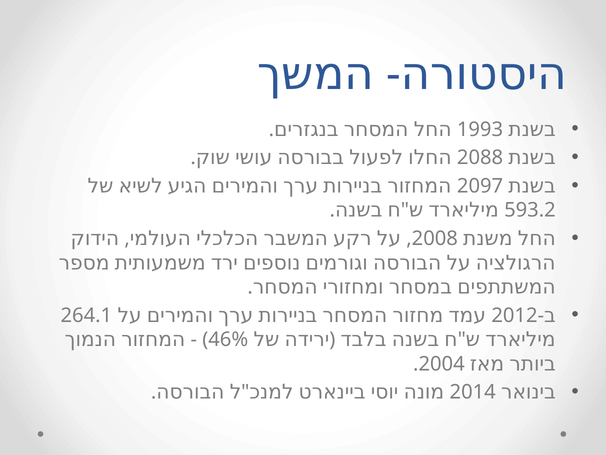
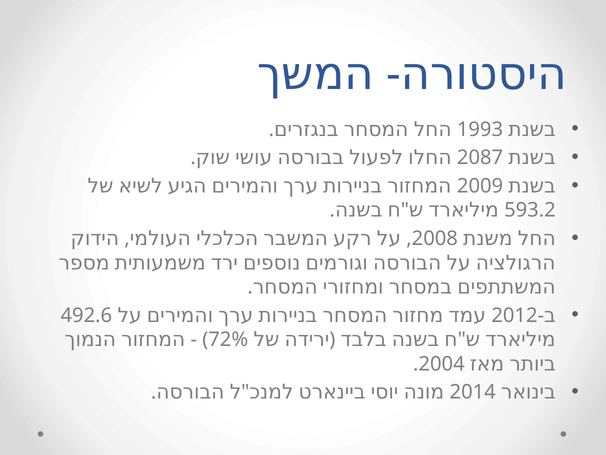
2088: 2088 -> 2087 (480, 158)
2097: 2097 -> 2009 (480, 186)
264.1: 264.1 -> 492.6 (86, 315)
46%: 46% -> 72% (228, 339)
